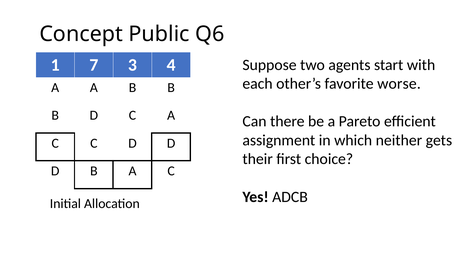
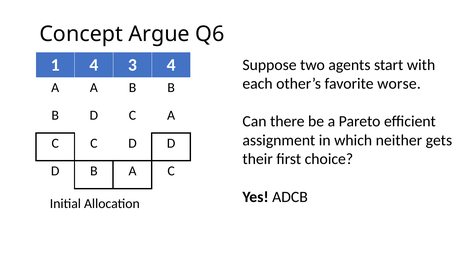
Public: Public -> Argue (159, 34)
1 7: 7 -> 4 (94, 65)
